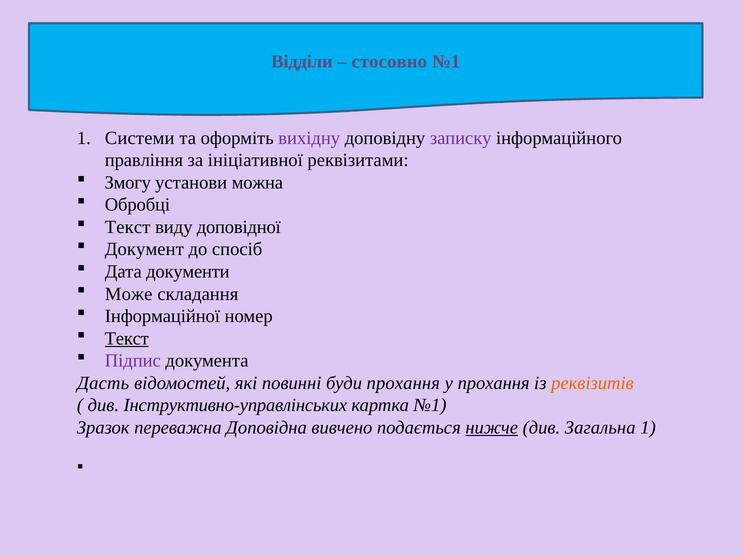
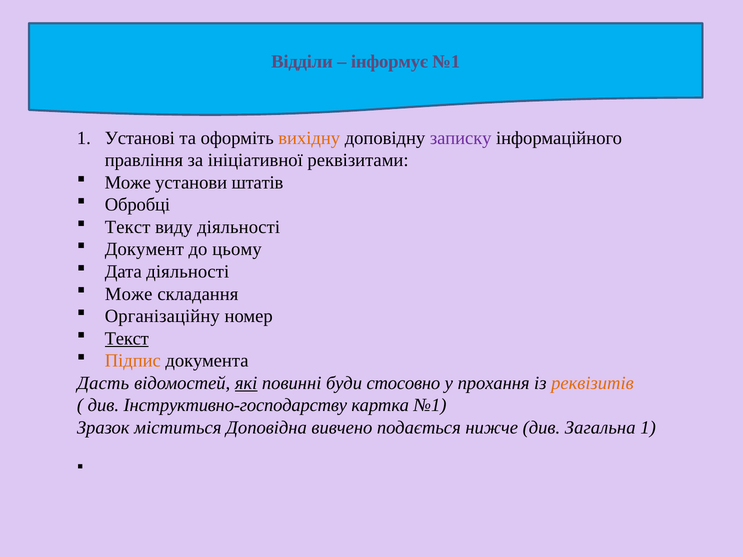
стосовно: стосовно -> інформує (389, 62)
Системи: Системи -> Установі (140, 138)
вихідну colour: purple -> orange (309, 138)
Змогу: Змогу -> Може (128, 183)
можна: можна -> штатів (257, 183)
виду доповідної: доповідної -> діяльності (239, 227)
спосіб: спосіб -> цьому (237, 249)
Дата документи: документи -> діяльності (188, 272)
Інформаційної: Інформаційної -> Організаційну (162, 316)
Підпис colour: purple -> orange (133, 361)
які underline: none -> present (246, 383)
буди прохання: прохання -> стосовно (403, 383)
Інструктивно-управлінських: Інструктивно-управлінських -> Інструктивно-господарству (235, 405)
переважна: переважна -> міститься (178, 428)
нижче underline: present -> none (492, 428)
